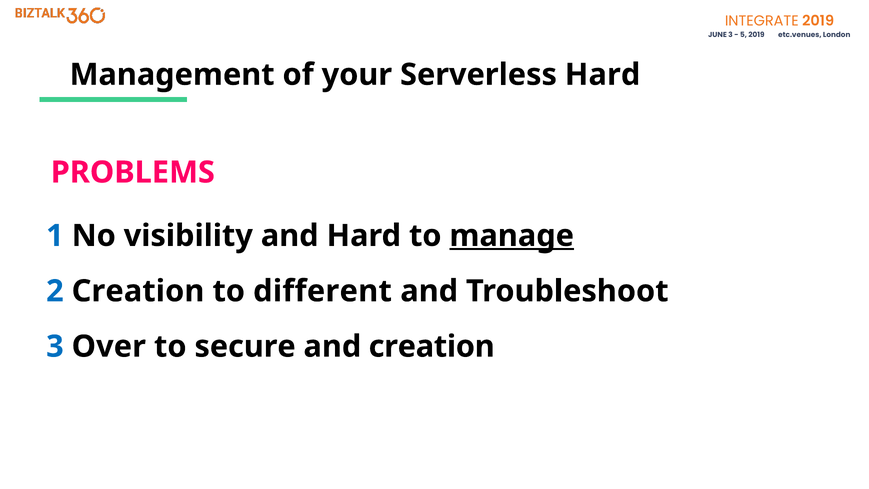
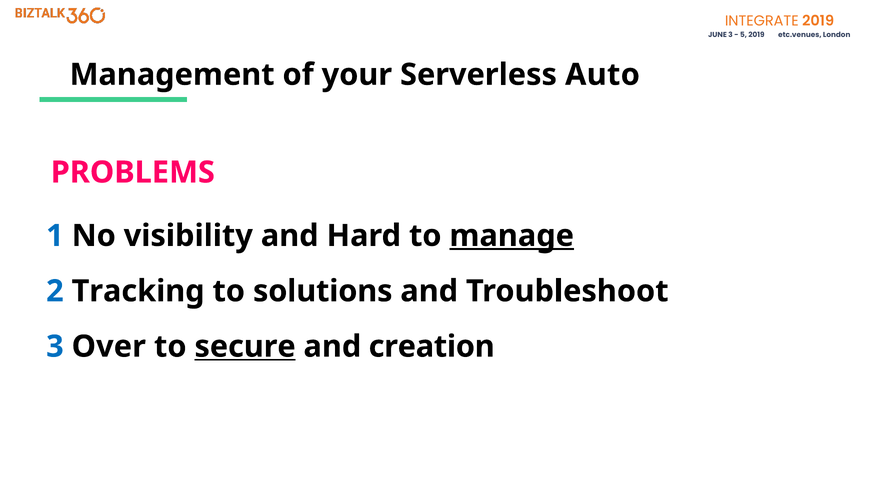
Serverless Hard: Hard -> Auto (602, 75)
2 Creation: Creation -> Tracking (138, 291)
different: different -> solutions (323, 291)
secure underline: none -> present (245, 346)
